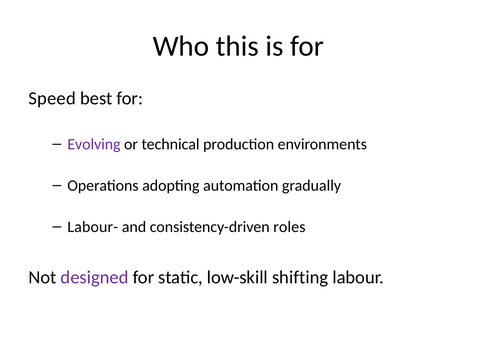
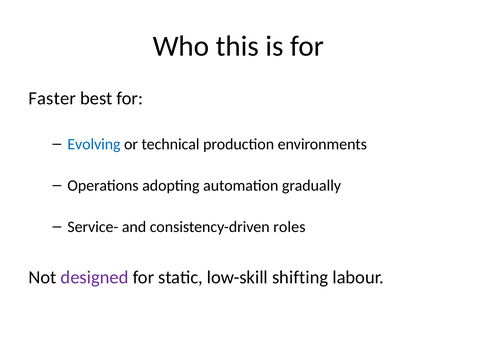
Speed: Speed -> Faster (52, 98)
Evolving colour: purple -> blue (94, 144)
Labour-: Labour- -> Service- (93, 227)
